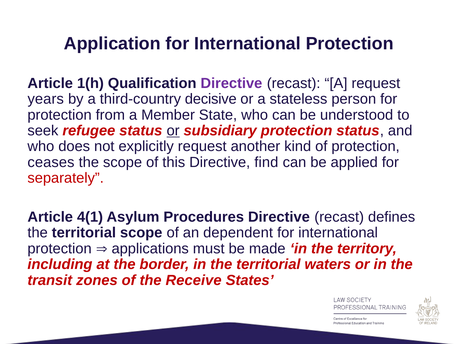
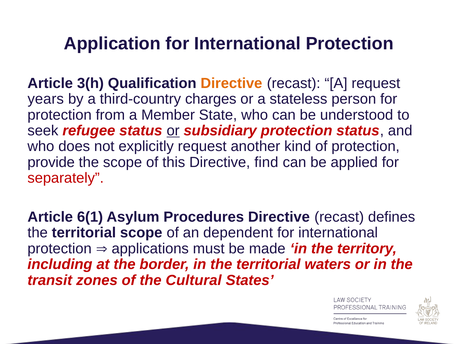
1(h: 1(h -> 3(h (90, 83)
Directive colour: purple -> orange (231, 83)
decisive: decisive -> charges (211, 99)
ceases: ceases -> provide (51, 162)
4(1: 4(1 -> 6(1 (90, 217)
Receive: Receive -> Cultural (194, 280)
